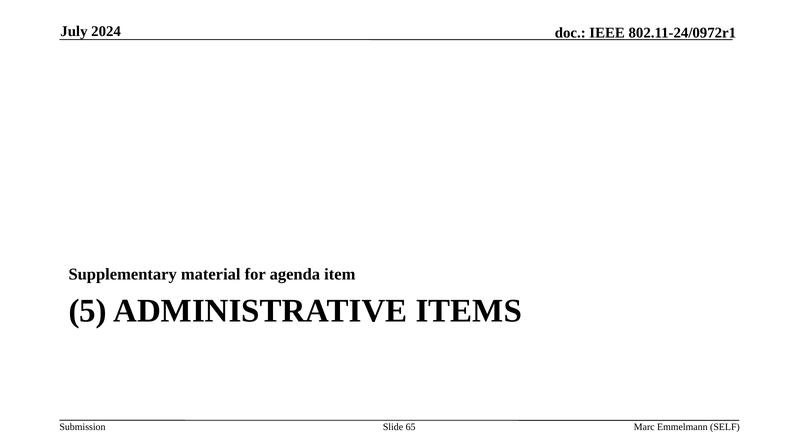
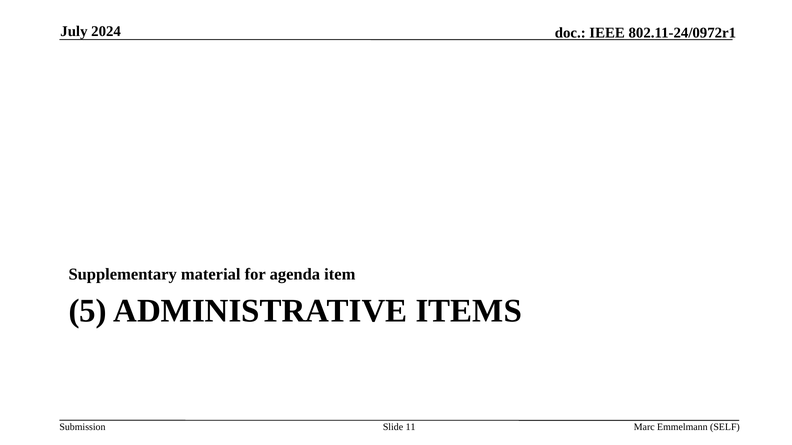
65: 65 -> 11 (411, 427)
